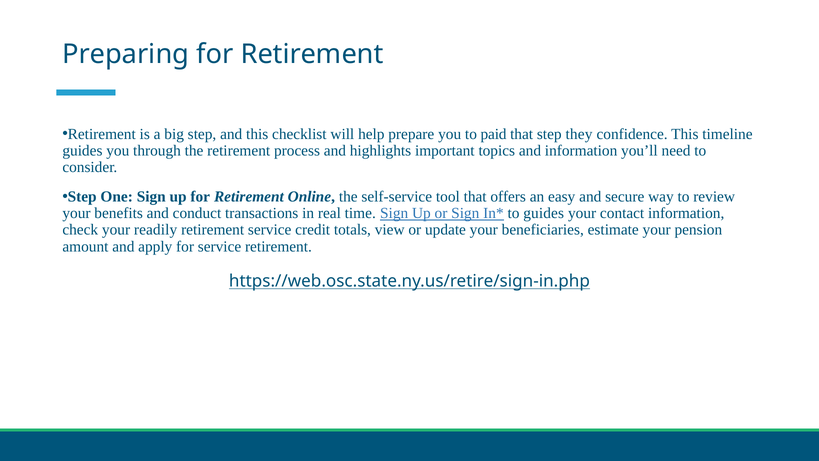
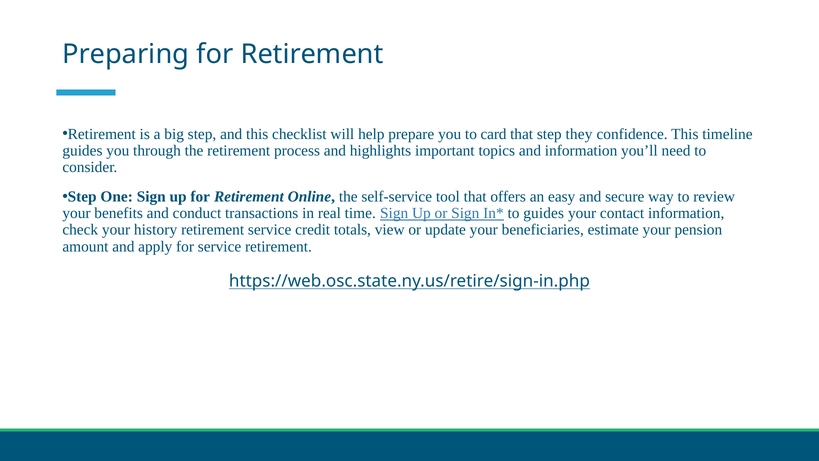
paid: paid -> card (494, 134)
readily: readily -> history (156, 230)
